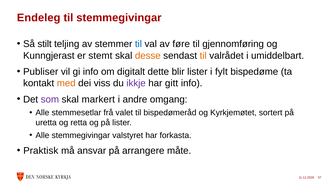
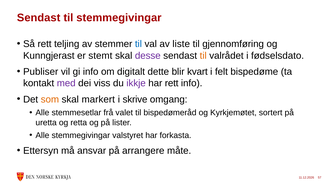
Endeleg: Endeleg -> Sendast (39, 18)
Så stilt: stilt -> rett (45, 44)
føre: føre -> liste (181, 44)
desse colour: orange -> purple (148, 56)
umiddelbart: umiddelbart -> fødselsdato (278, 56)
blir lister: lister -> kvart (197, 72)
fylt: fylt -> felt (221, 72)
med colour: orange -> purple (66, 83)
har gitt: gitt -> rett (172, 83)
som colour: purple -> orange (50, 99)
andre: andre -> skrive (135, 99)
Praktisk: Praktisk -> Ettersyn (41, 151)
